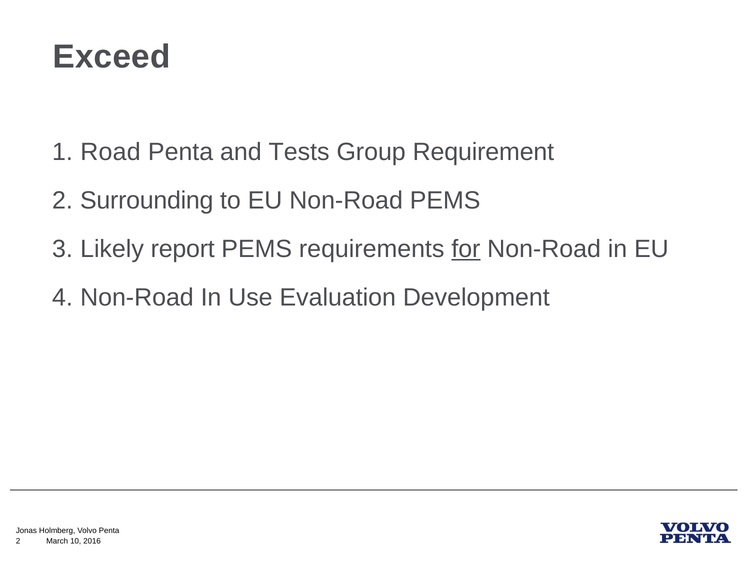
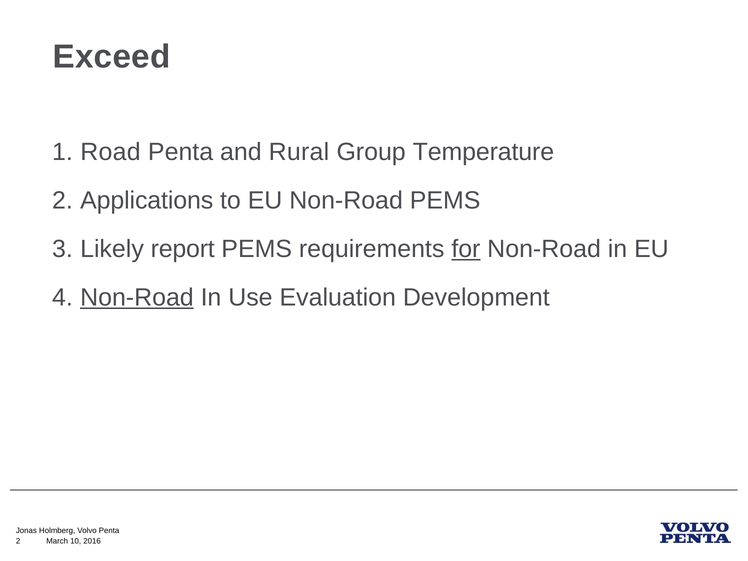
Tests: Tests -> Rural (299, 152)
Requirement: Requirement -> Temperature (483, 152)
Surrounding: Surrounding -> Applications (147, 200)
Non-Road underline: none -> present (137, 298)
